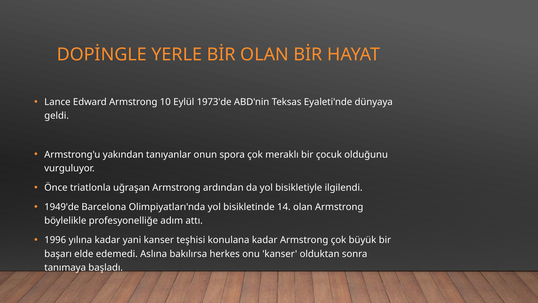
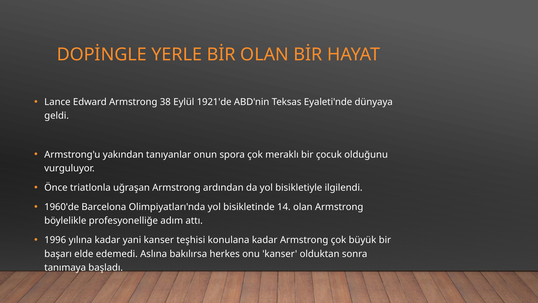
10: 10 -> 38 (165, 102)
1973'de: 1973'de -> 1921'de (214, 102)
1949'de: 1949'de -> 1960'de (62, 207)
